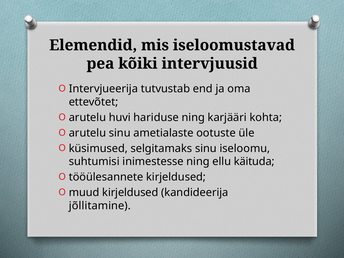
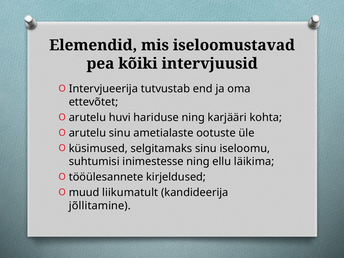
käituda: käituda -> läikima (254, 162)
muud kirjeldused: kirjeldused -> liikumatult (130, 192)
